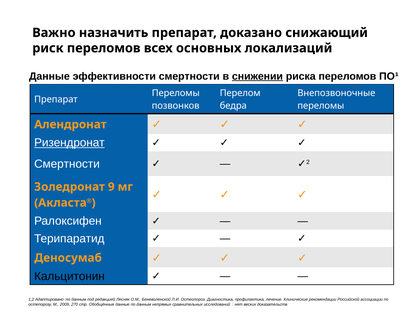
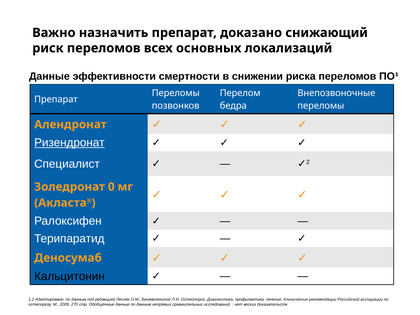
снижении underline: present -> none (257, 76)
Смертности: Смертности -> Специалист (67, 164)
9: 9 -> 0 (111, 187)
